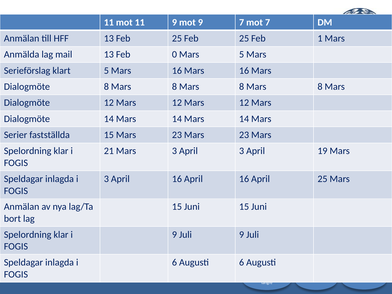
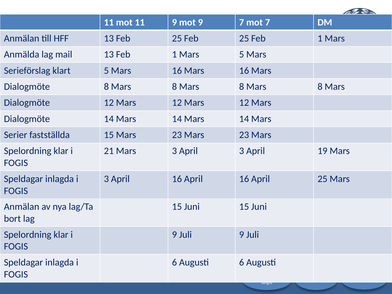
13 Feb 0: 0 -> 1 (174, 54)
